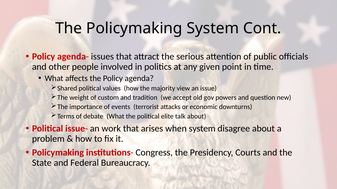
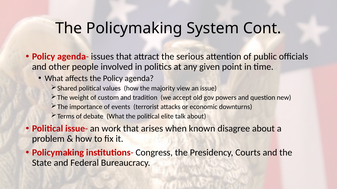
when system: system -> known (202, 129)
